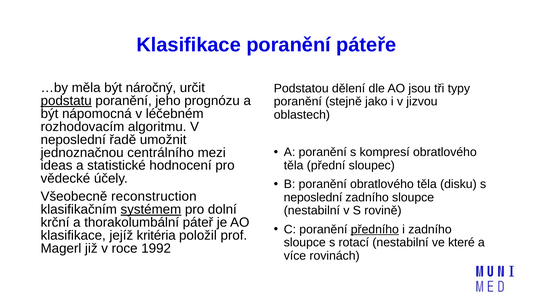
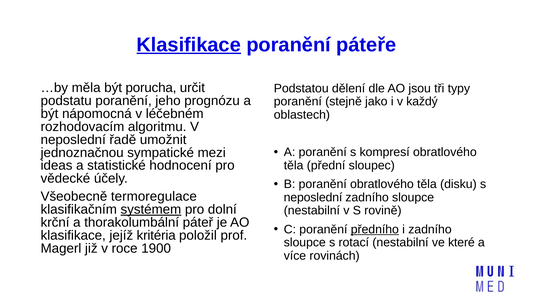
Klasifikace underline: none -> present (189, 45)
náročný: náročný -> porucha (151, 88)
podstatu underline: present -> none (66, 101)
jizvou: jizvou -> každý (422, 102)
centrálního: centrálního -> sympatické (161, 153)
reconstruction: reconstruction -> termoregulace (154, 196)
1992: 1992 -> 1900 (156, 248)
